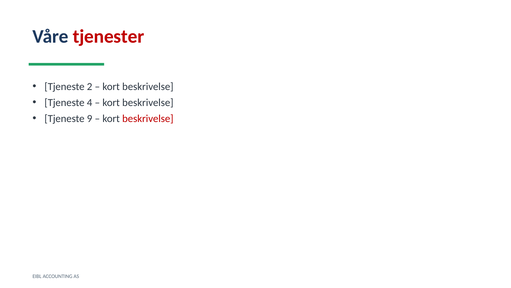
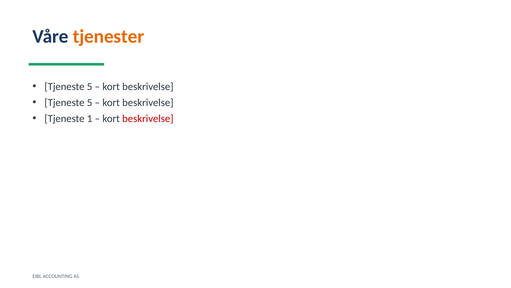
tjenester colour: red -> orange (108, 36)
2: 2 -> 5 (90, 87)
4: 4 -> 5 (90, 103)
9: 9 -> 1 (90, 119)
